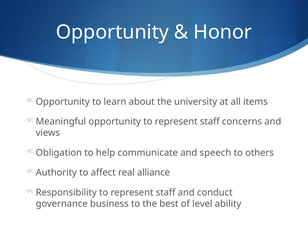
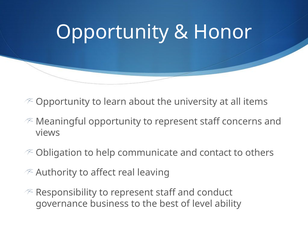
speech: speech -> contact (216, 153)
alliance: alliance -> leaving (153, 173)
